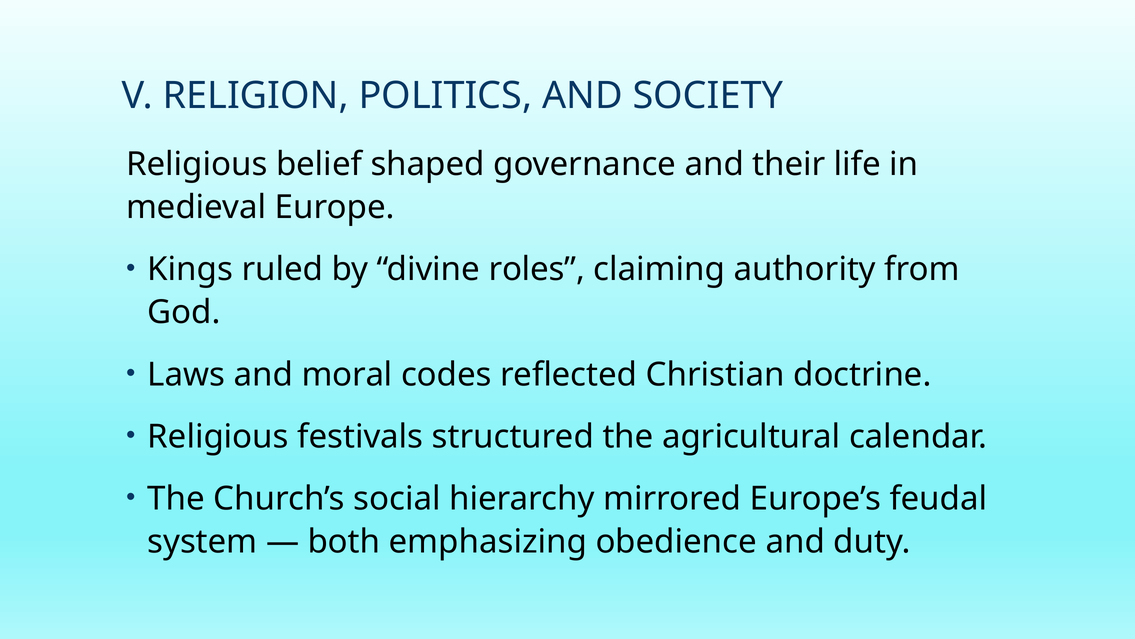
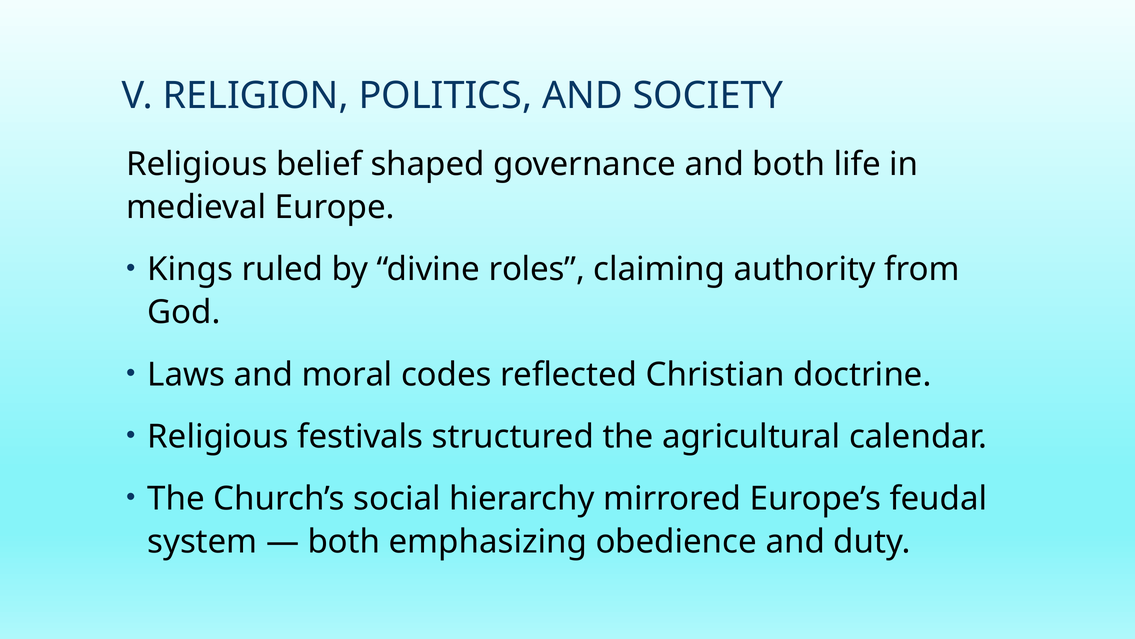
and their: their -> both (789, 164)
